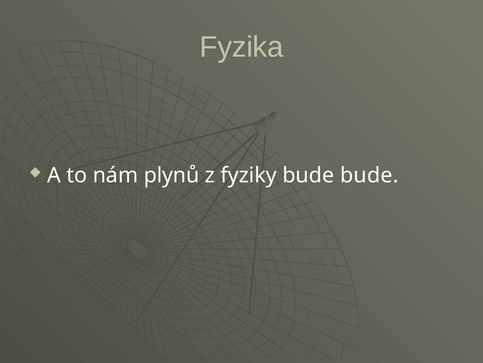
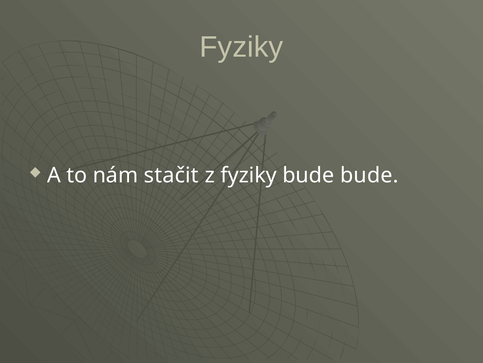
Fyzika: Fyzika -> Fyziky (241, 47)
plynů: plynů -> stačit (171, 175)
